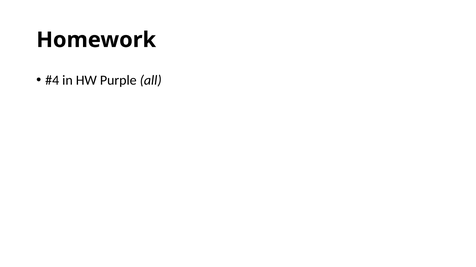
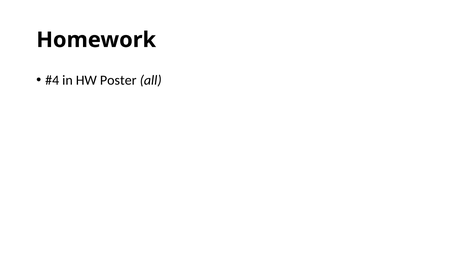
Purple: Purple -> Poster (118, 80)
